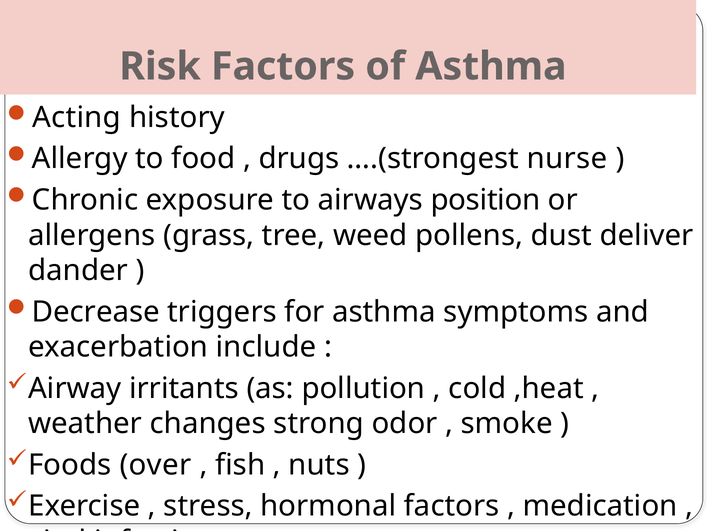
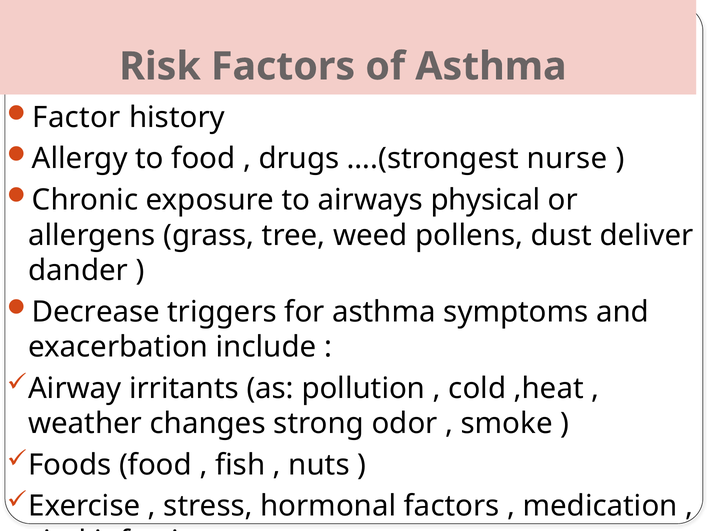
Acting: Acting -> Factor (77, 118)
position: position -> physical (485, 200)
Foods over: over -> food (156, 465)
